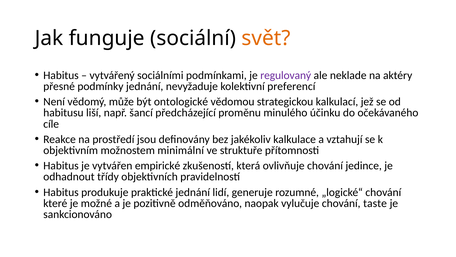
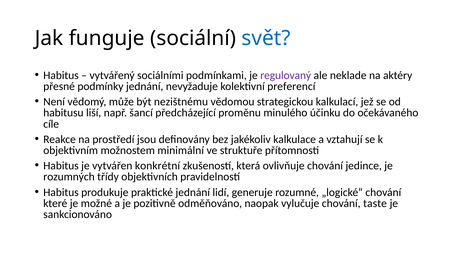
svět colour: orange -> blue (266, 38)
ontologické: ontologické -> nezištnému (181, 102)
empirické: empirické -> konkrétní (157, 165)
odhadnout: odhadnout -> rozumných (69, 177)
